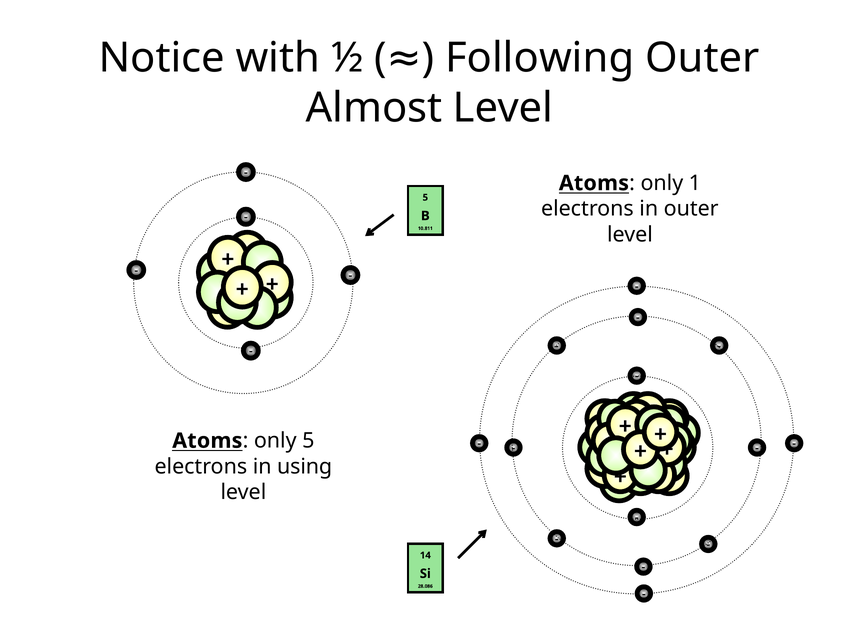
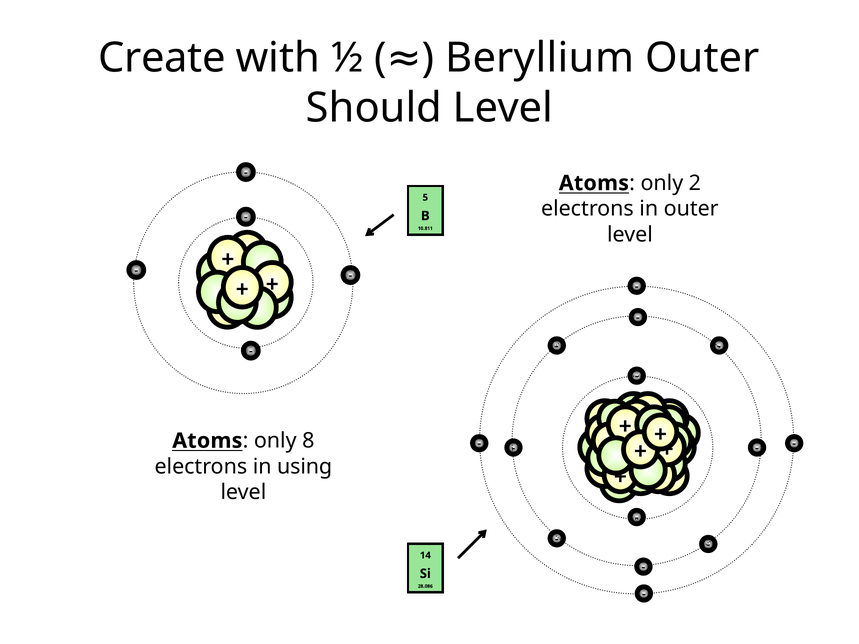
Notice: Notice -> Create (162, 58)
Following: Following -> Beryllium (540, 58)
Almost: Almost -> Should (374, 108)
1: 1 -> 2 (695, 183)
only 5: 5 -> 8 (308, 441)
